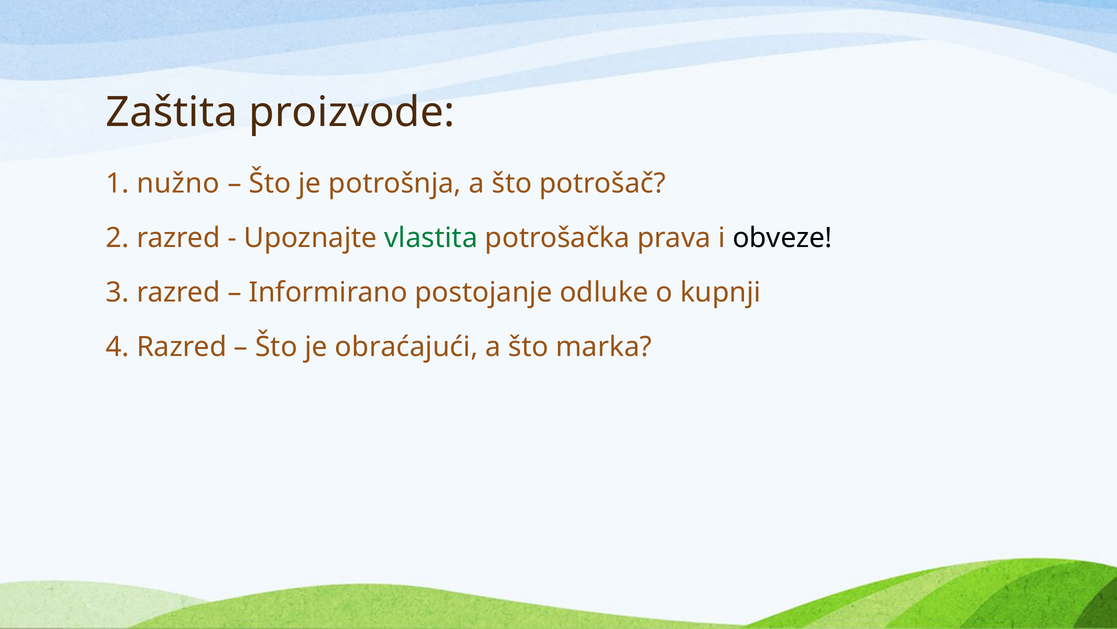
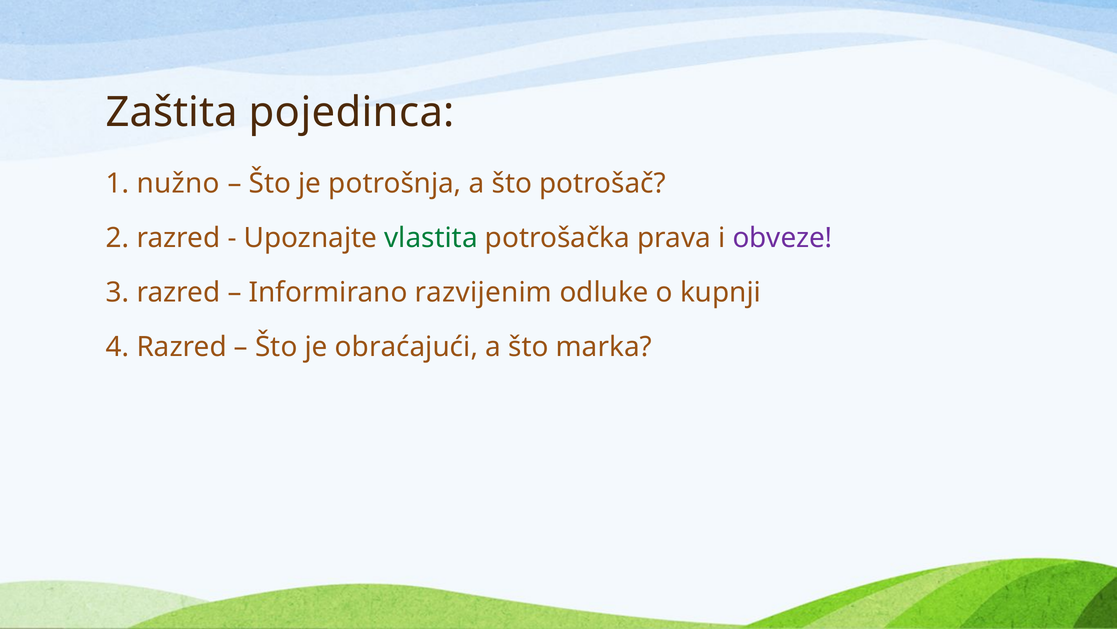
proizvode: proizvode -> pojedinca (352, 113)
obveze colour: black -> purple (782, 238)
postojanje: postojanje -> razvijenim (483, 292)
